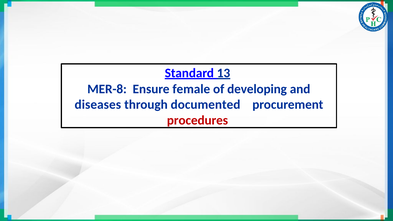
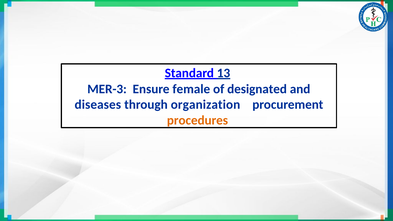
MER-8: MER-8 -> MER-3 (107, 89)
developing: developing -> designated (257, 89)
documented: documented -> organization (206, 105)
procedures colour: red -> orange (197, 120)
